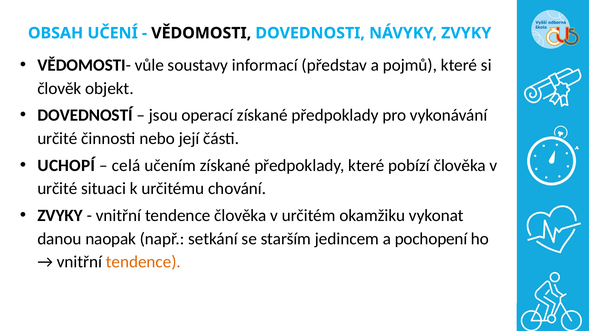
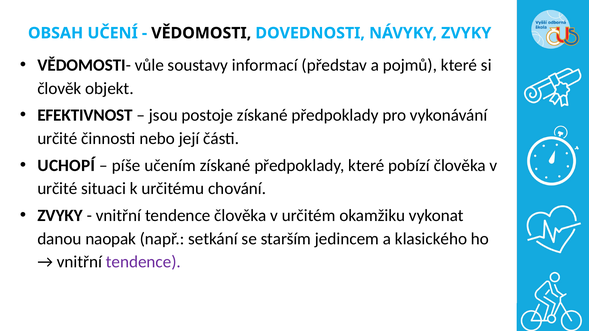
DOVEDNOSTÍ: DOVEDNOSTÍ -> EFEKTIVNOST (85, 115)
operací: operací -> postoje (207, 115)
celá: celá -> píše (126, 166)
pochopení: pochopení -> klasického (431, 239)
tendence colour: orange -> purple (143, 262)
